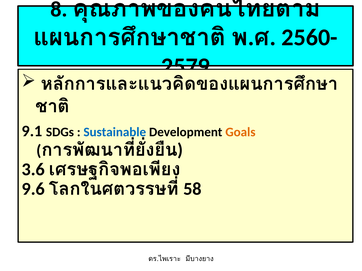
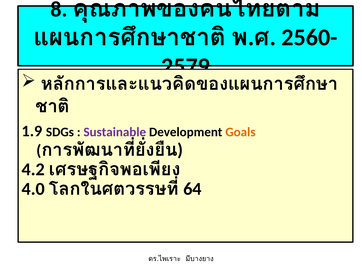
9.1: 9.1 -> 1.9 (32, 131)
Sustainable colour: blue -> purple (115, 132)
3.6: 3.6 -> 4.2 (33, 170)
9.6: 9.6 -> 4.0 (33, 189)
58: 58 -> 64 (192, 189)
